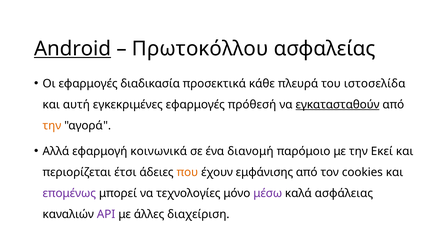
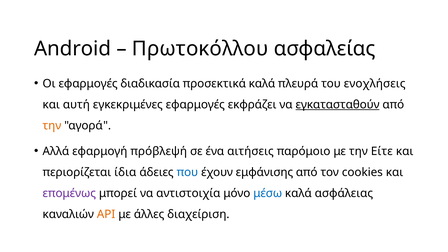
Android underline: present -> none (73, 49)
προσεκτικά κάθε: κάθε -> καλά (262, 84)
ιστοσελίδα: ιστοσελίδα -> ενοχλήσεις (375, 84)
πρόθεσή: πρόθεσή -> εκφράζει (252, 105)
κοινωνικά: κοινωνικά -> πρόβλεψή (159, 151)
διανομή: διανομή -> αιτήσεις (250, 151)
Εκεί: Εκεί -> Είτε (382, 151)
έτσι: έτσι -> ίδια (125, 172)
που colour: orange -> blue (187, 172)
τεχνολογίες: τεχνολογίες -> αντιστοιχία (188, 193)
μέσω colour: purple -> blue (268, 193)
API colour: purple -> orange (106, 214)
